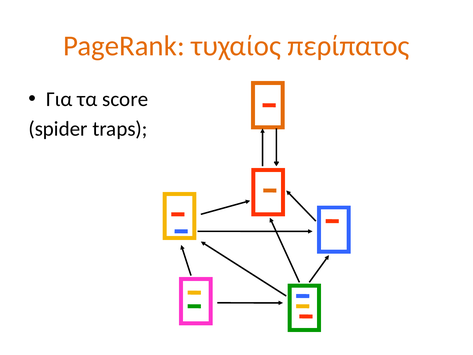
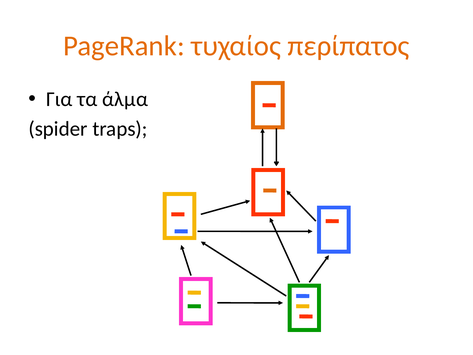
score: score -> άλμα (125, 99)
